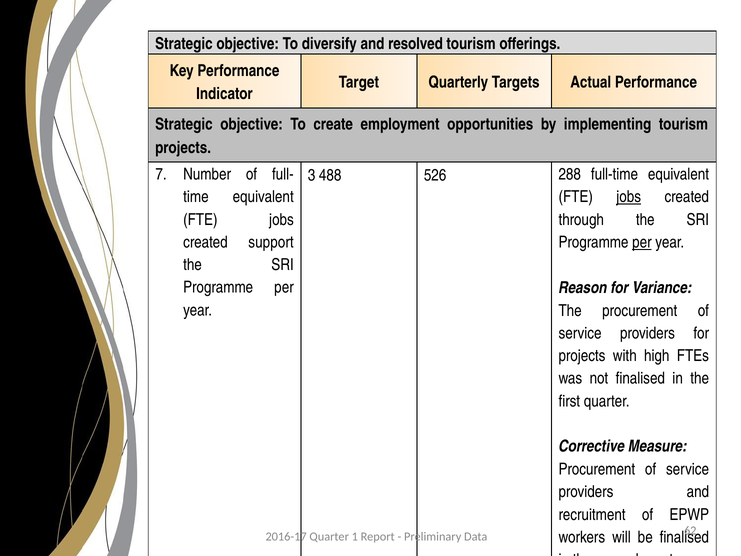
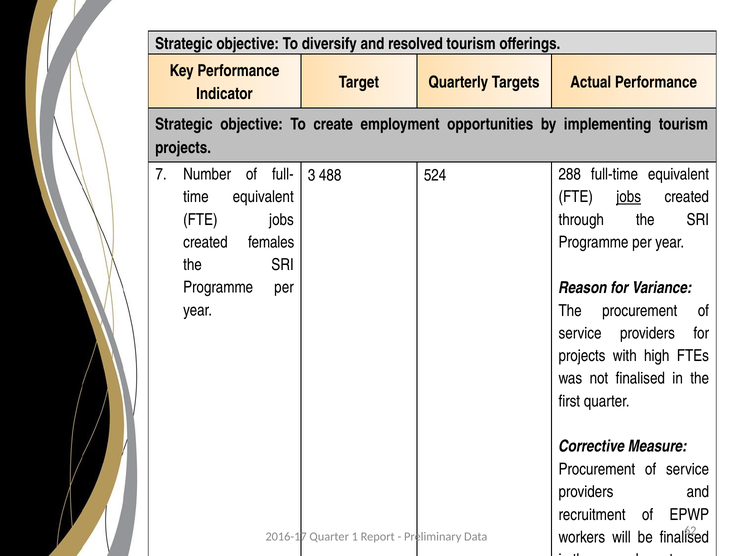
526: 526 -> 524 (435, 175)
support: support -> females (271, 242)
per underline: present -> none (642, 242)
